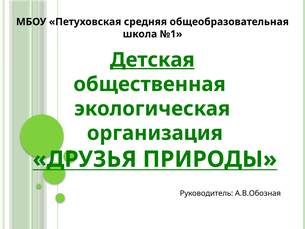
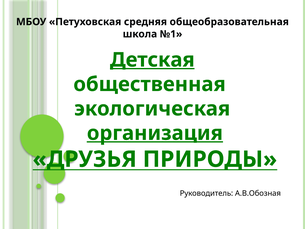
организация underline: none -> present (155, 133)
